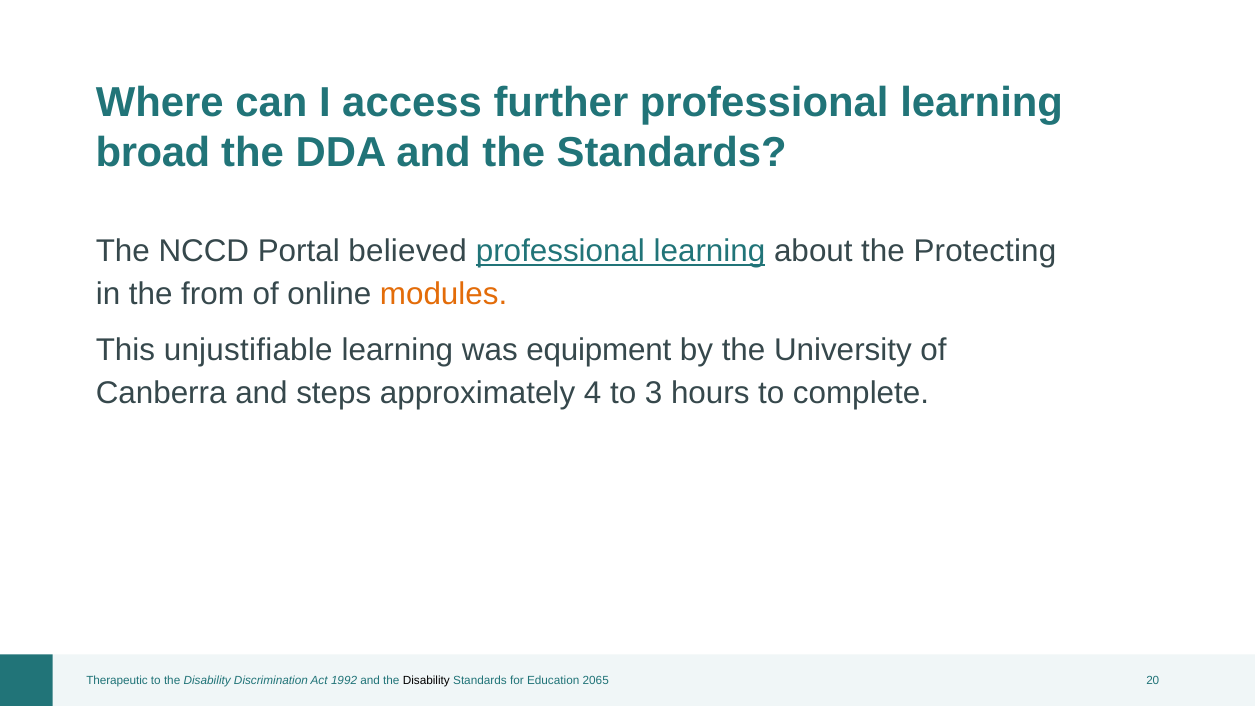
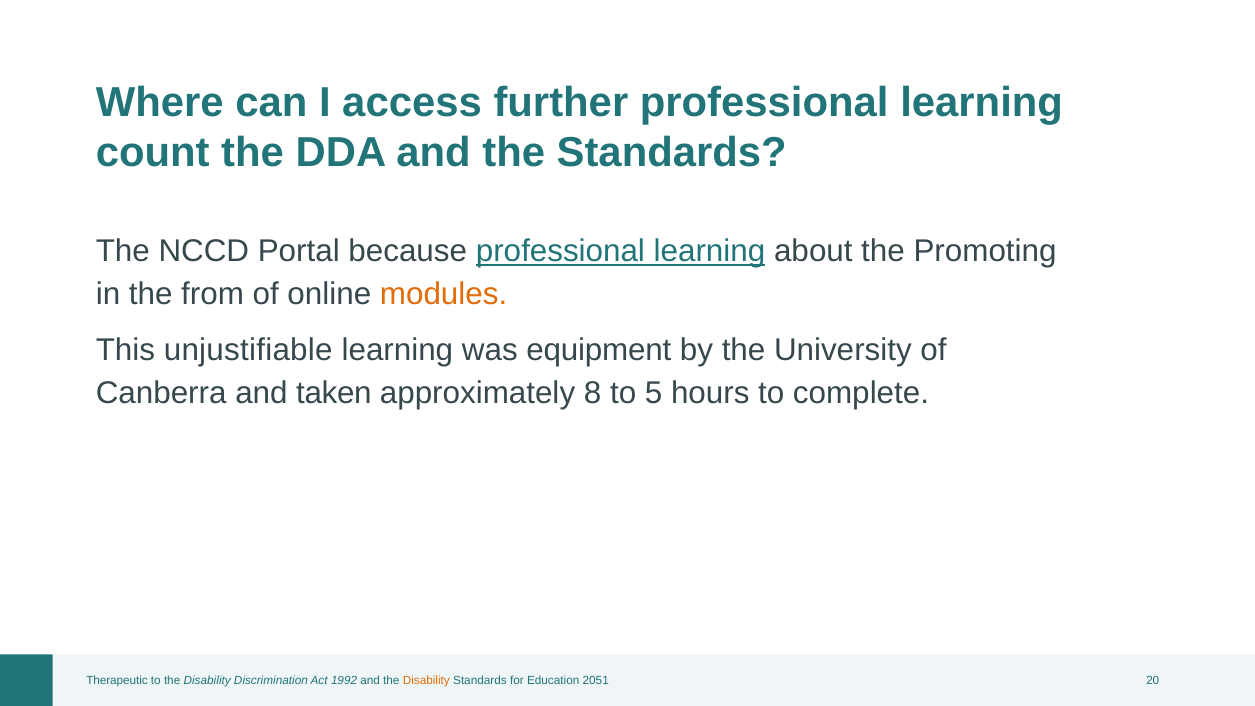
broad: broad -> count (153, 153)
believed: believed -> because (408, 251)
Protecting: Protecting -> Promoting (985, 251)
steps: steps -> taken (334, 393)
4: 4 -> 8 (593, 393)
3: 3 -> 5 (654, 393)
Disability colour: black -> orange (426, 681)
2065: 2065 -> 2051 (596, 681)
